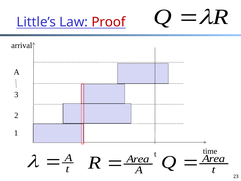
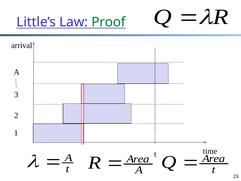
Proof colour: red -> green (109, 22)
